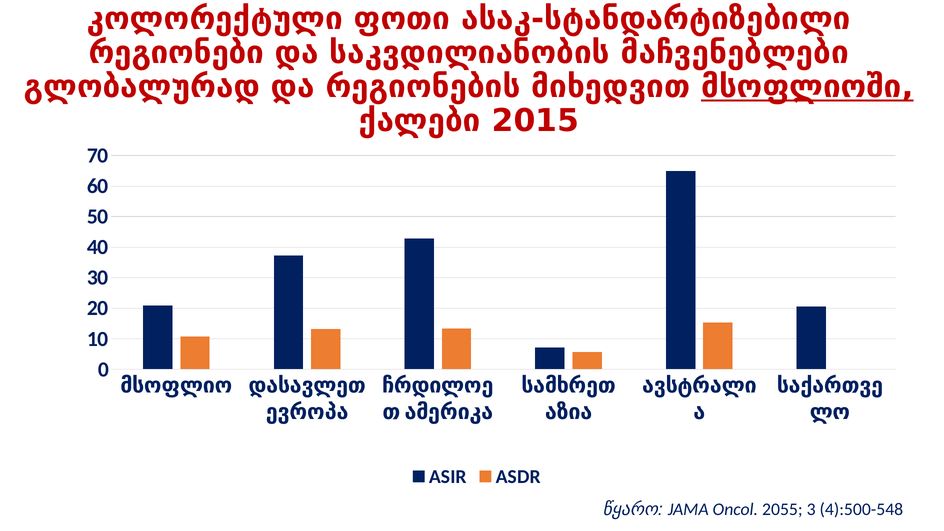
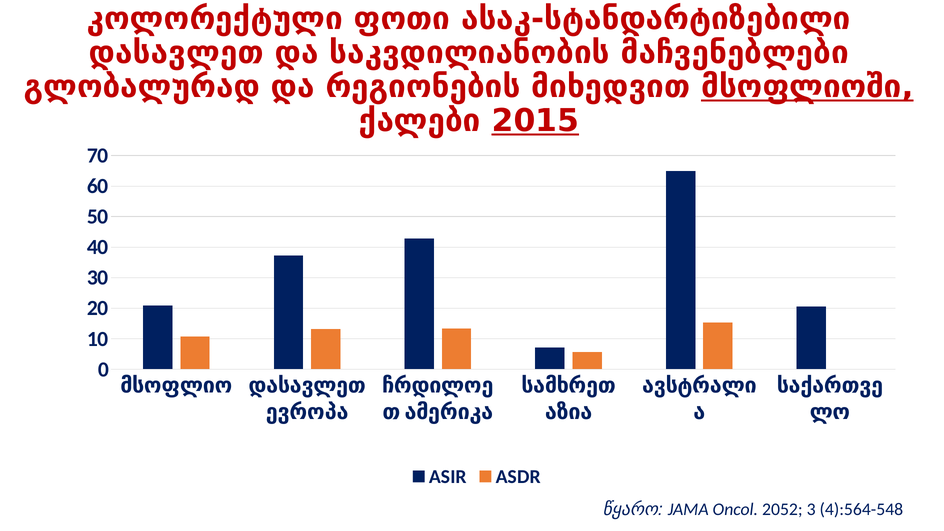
რეგიონები: რეგიონები -> დასავლეთ (176, 53)
2015 underline: none -> present (535, 121)
2055: 2055 -> 2052 (782, 509)
4):500-548: 4):500-548 -> 4):564-548 (861, 509)
